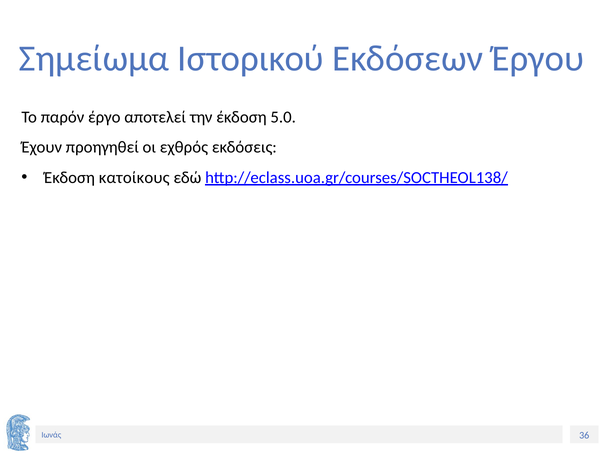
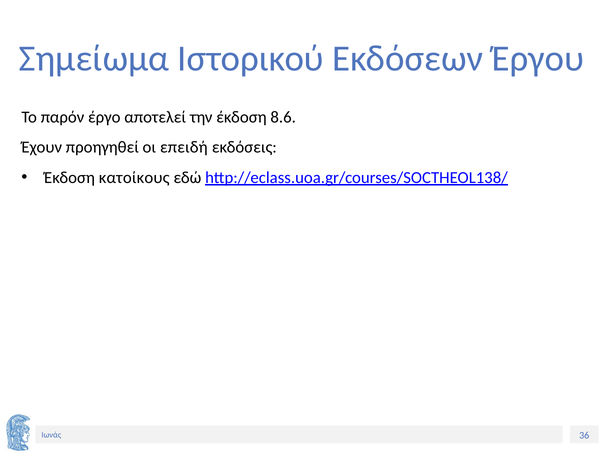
5.0: 5.0 -> 8.6 (283, 117)
εχθρός: εχθρός -> επειδή (184, 147)
